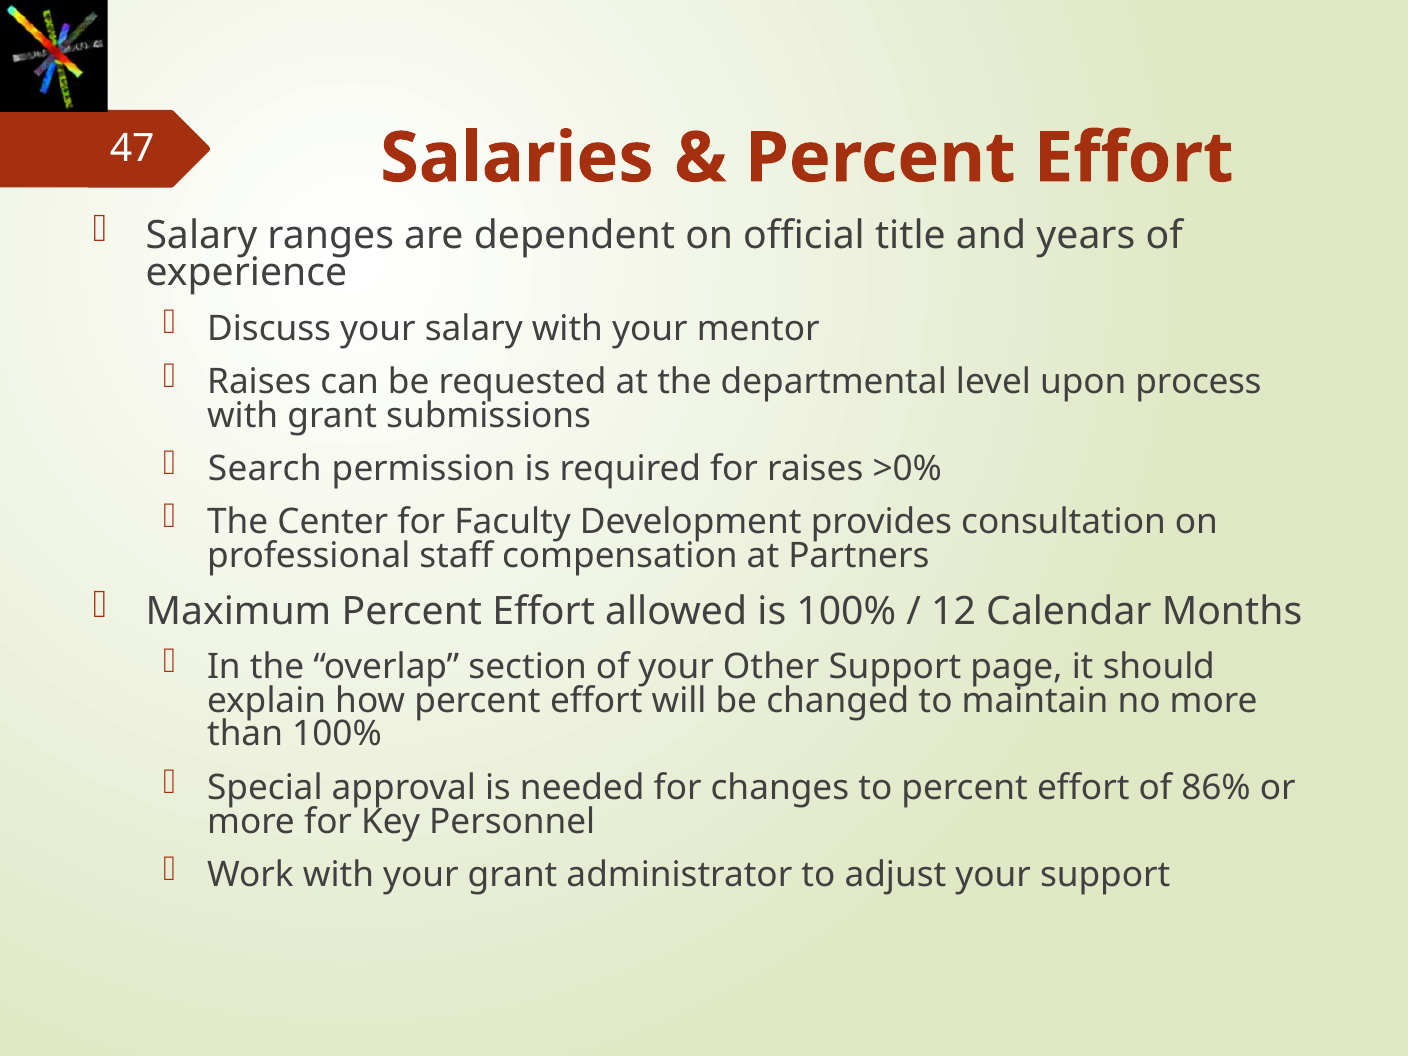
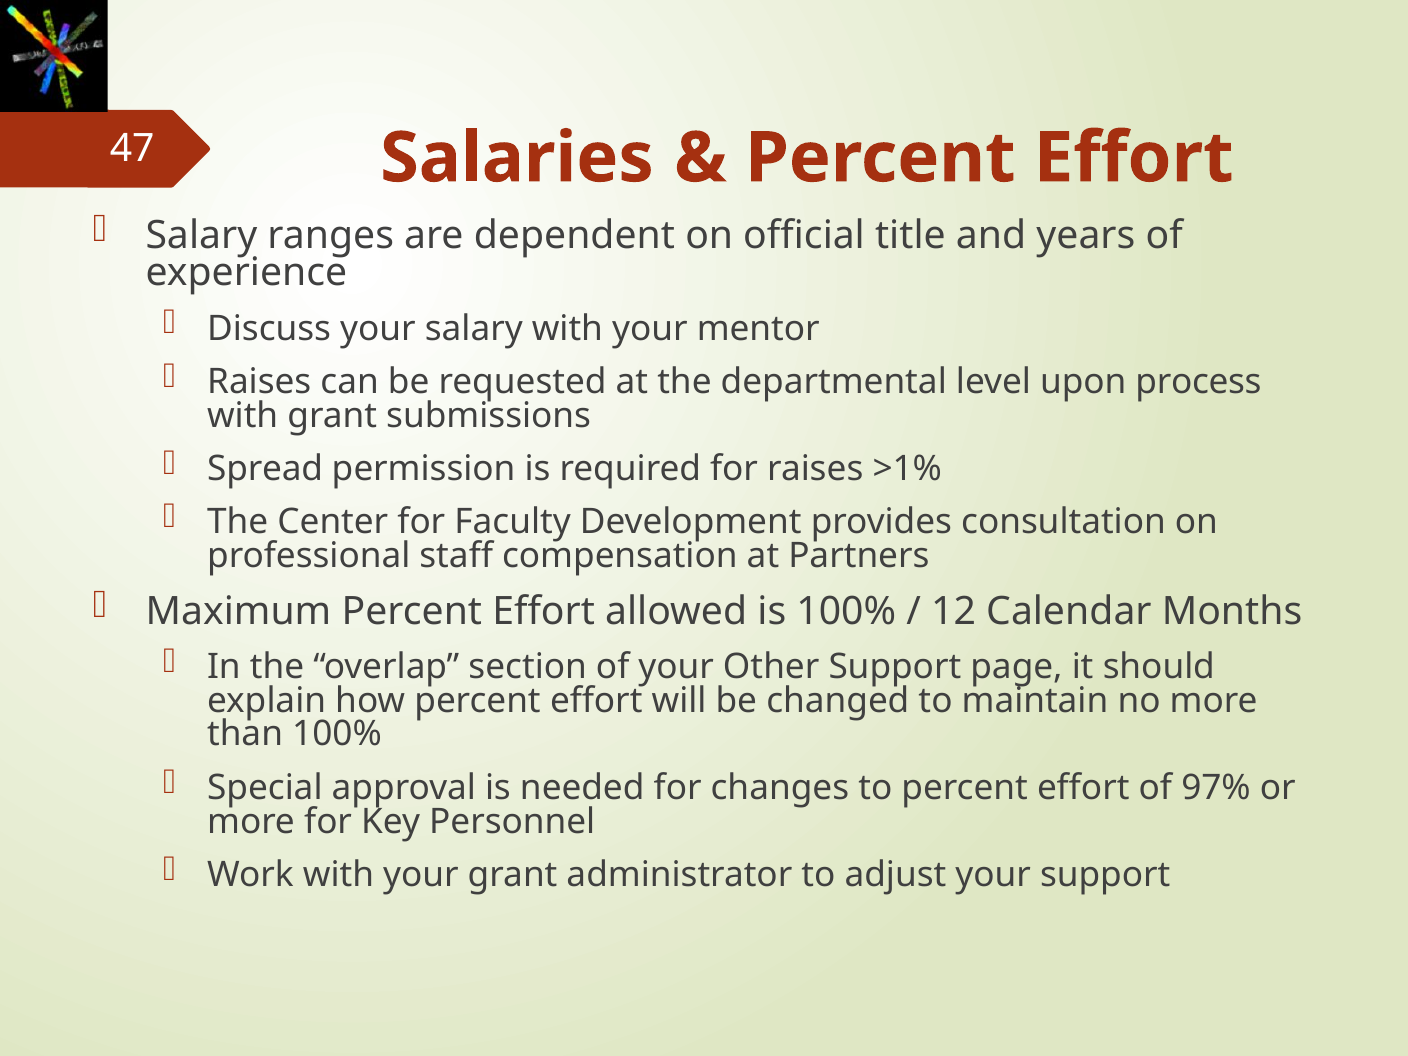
Search: Search -> Spread (265, 469)
>0%: >0% -> >1% (907, 469)
86%: 86% -> 97% (1216, 788)
